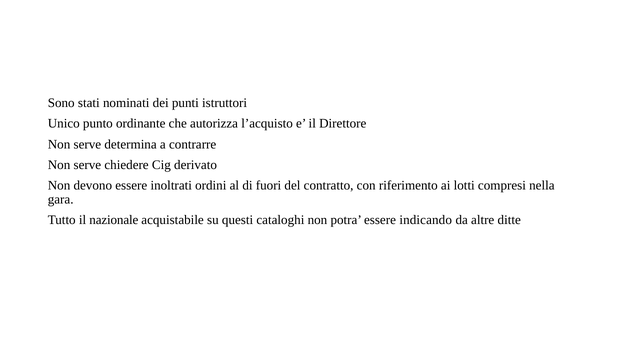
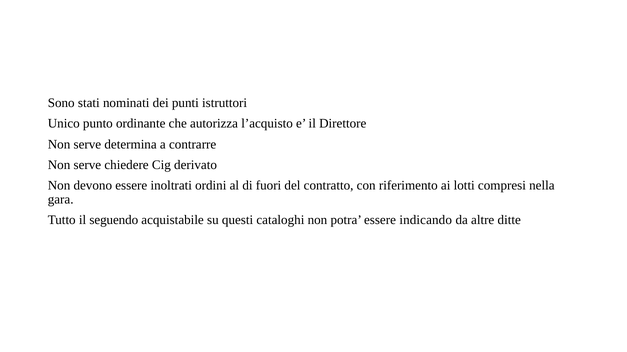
nazionale: nazionale -> seguendo (114, 221)
